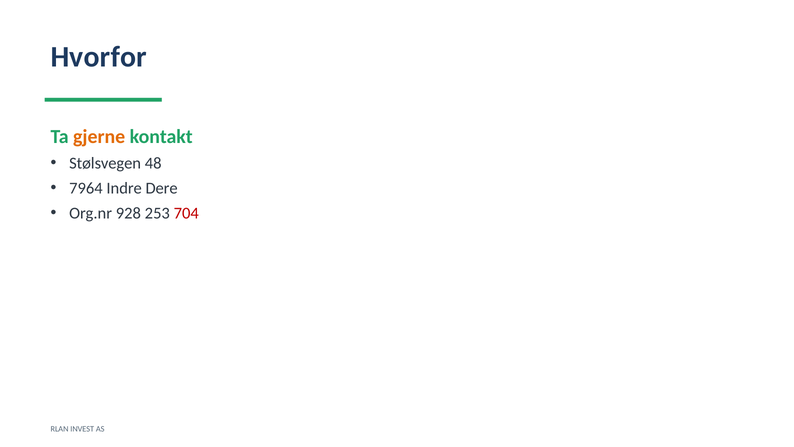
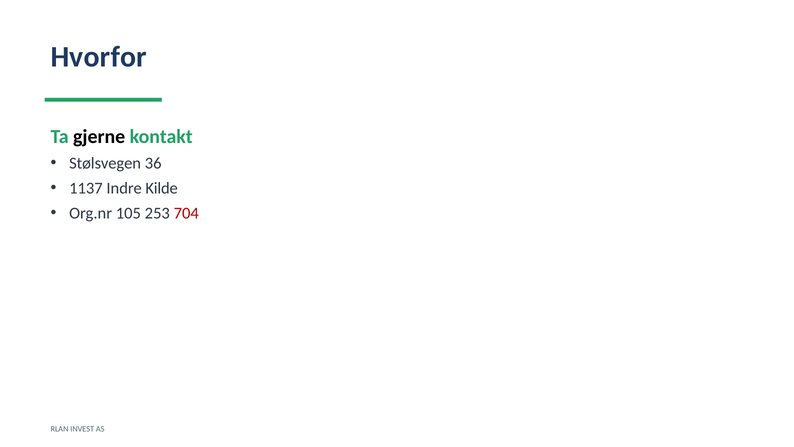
gjerne colour: orange -> black (99, 137)
48: 48 -> 36 (153, 163)
7964: 7964 -> 1137 (86, 188)
Dere: Dere -> Kilde (162, 188)
928: 928 -> 105 (128, 213)
